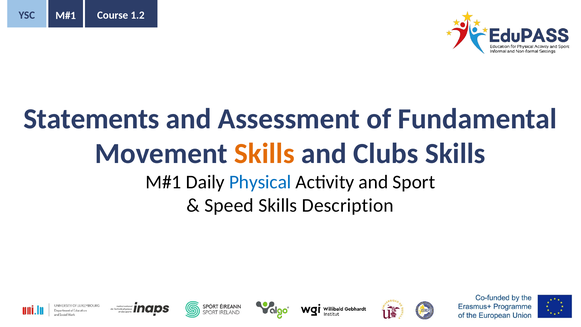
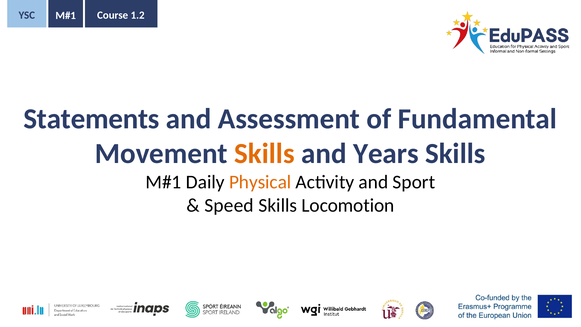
Clubs: Clubs -> Years (386, 154)
Physical colour: blue -> orange (260, 182)
Description: Description -> Locomotion (348, 205)
